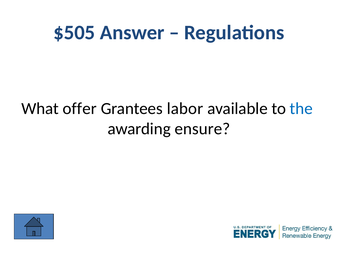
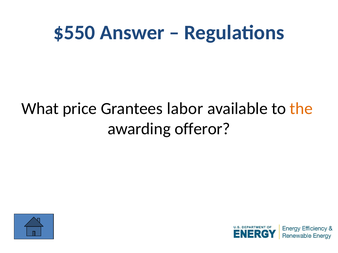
$505: $505 -> $550 (74, 33)
offer: offer -> price (80, 109)
the colour: blue -> orange (301, 109)
ensure: ensure -> offeror (202, 129)
